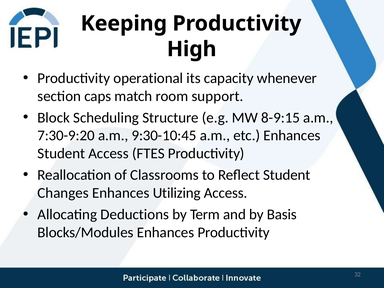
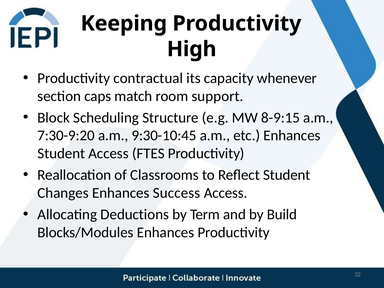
operational: operational -> contractual (148, 78)
Utilizing: Utilizing -> Success (177, 193)
Basis: Basis -> Build (282, 214)
